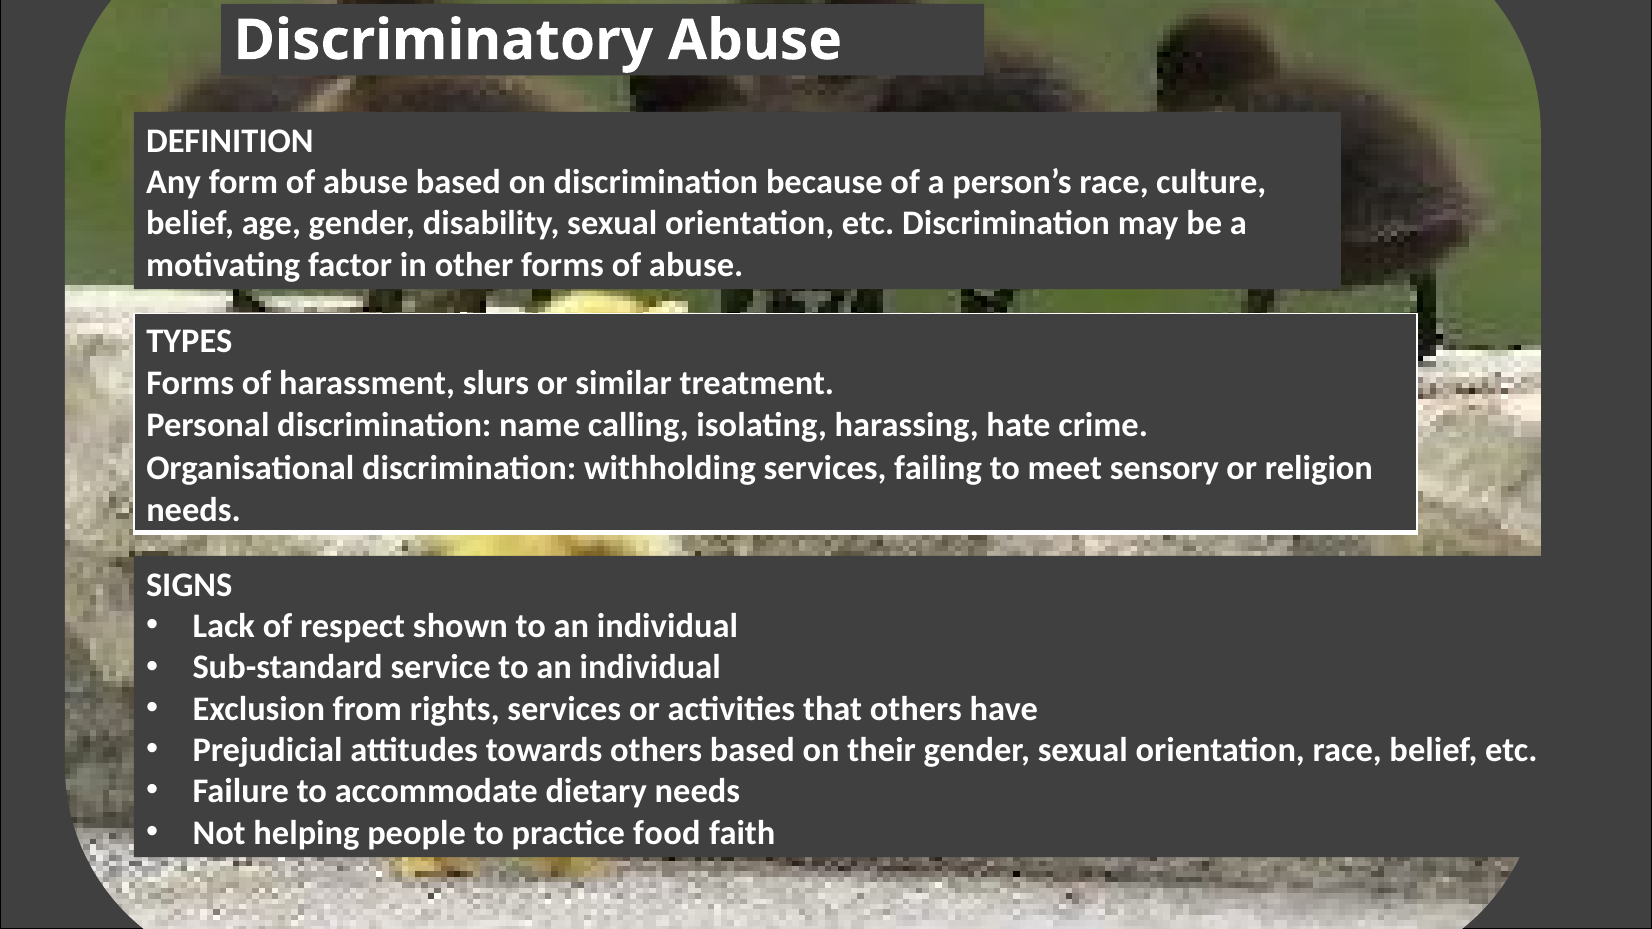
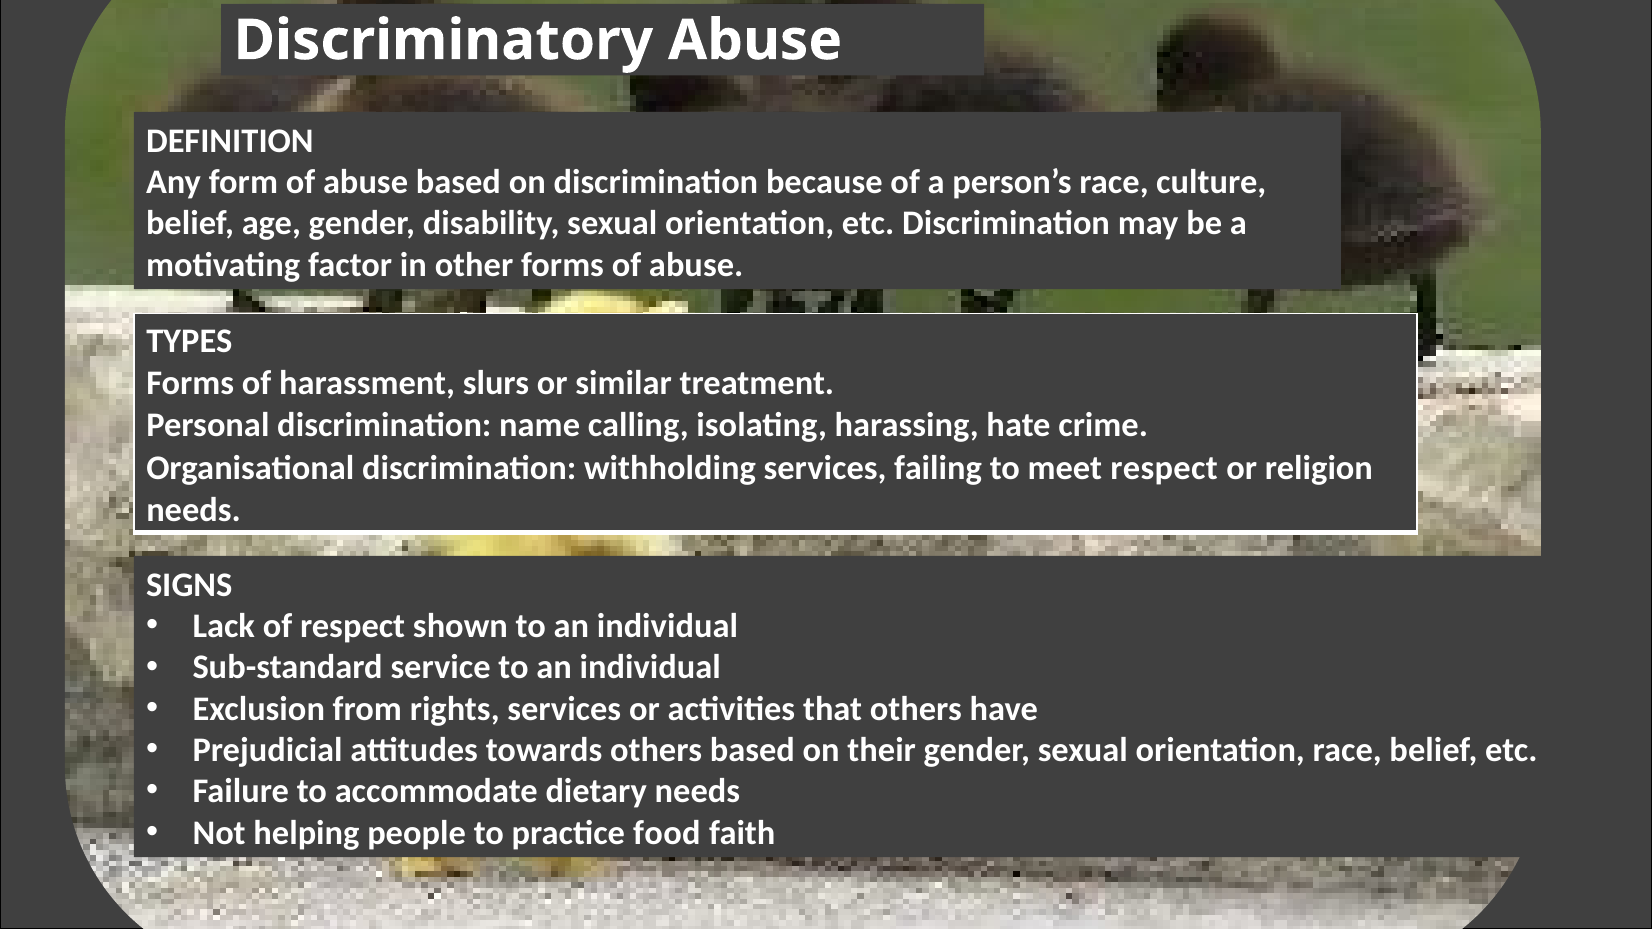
meet sensory: sensory -> respect (1164, 468)
